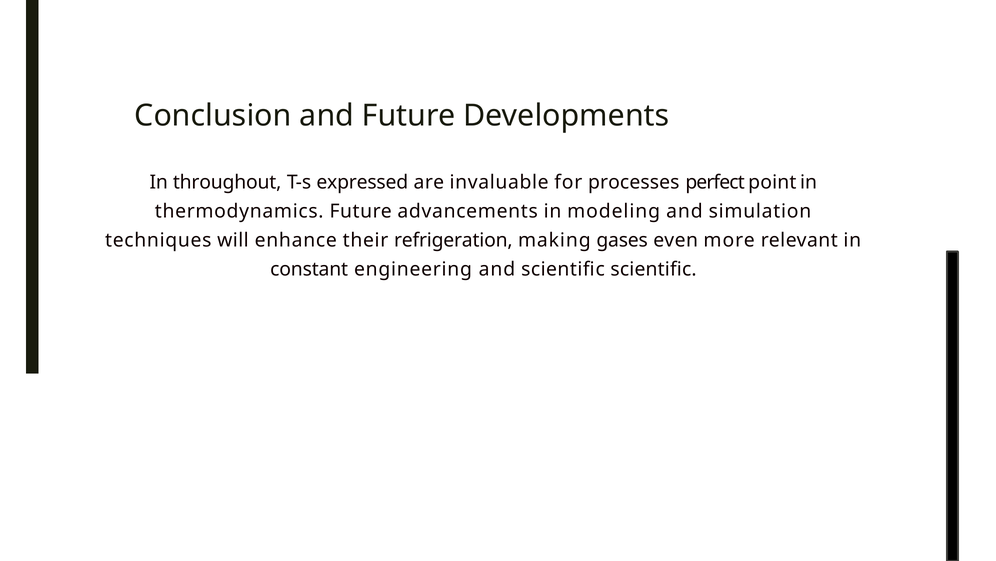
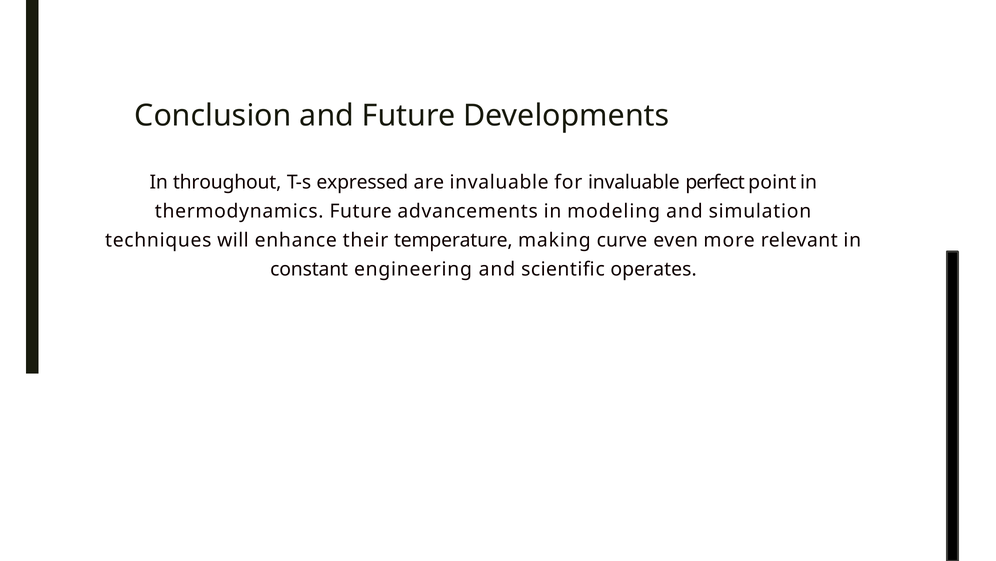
for processes: processes -> invaluable (634, 182)
refrigeration: refrigeration -> temperature (453, 240)
gases: gases -> curve (622, 240)
scientific scientific: scientific -> operates (654, 269)
